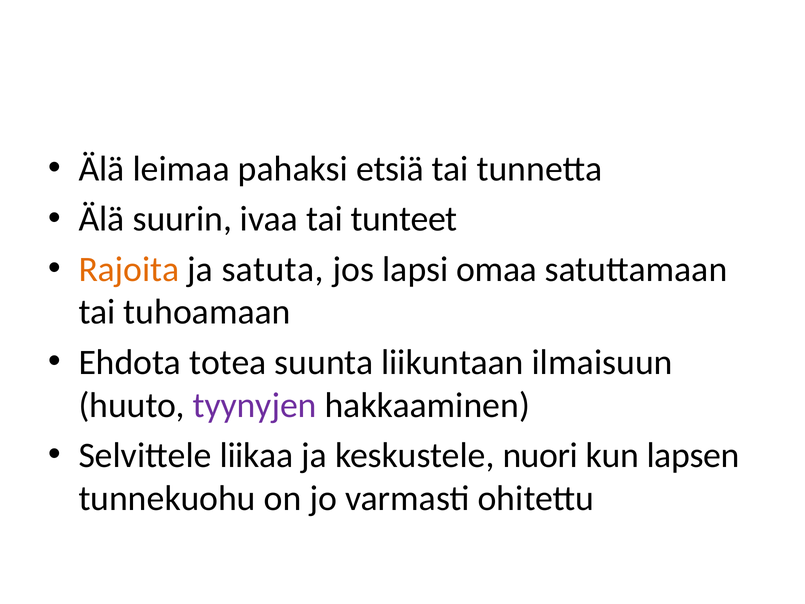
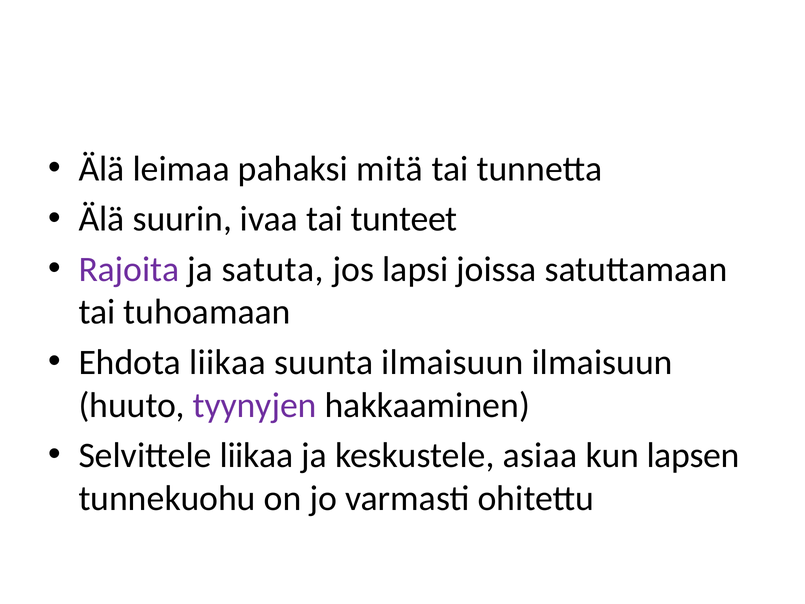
etsiä: etsiä -> mitä (390, 169)
Rajoita colour: orange -> purple (129, 269)
omaa: omaa -> joissa (497, 269)
Ehdota totea: totea -> liikaa (228, 362)
suunta liikuntaan: liikuntaan -> ilmaisuun (452, 362)
nuori: nuori -> asiaa (540, 455)
